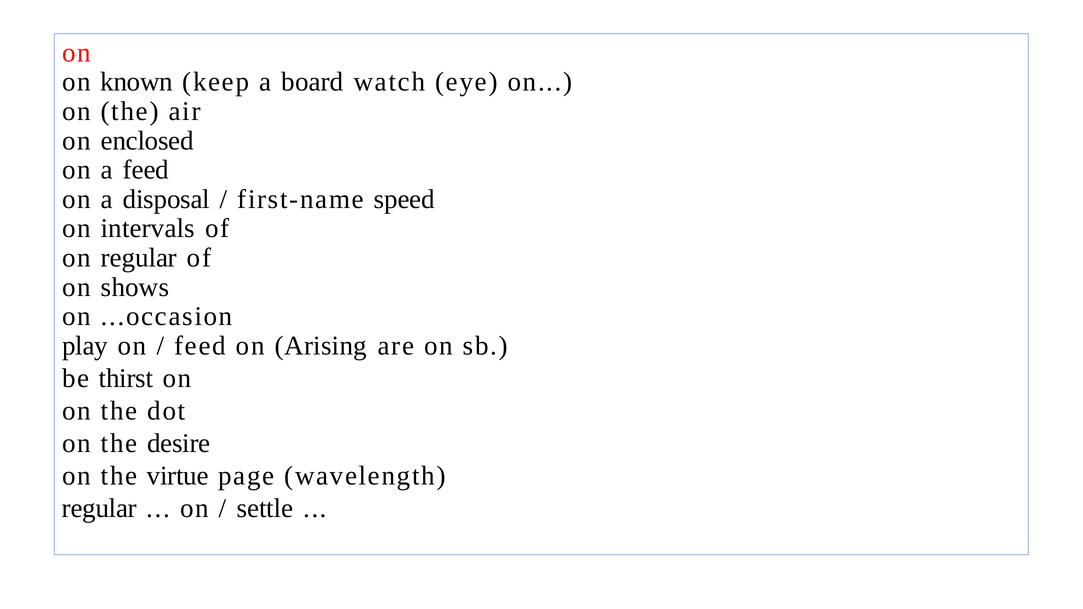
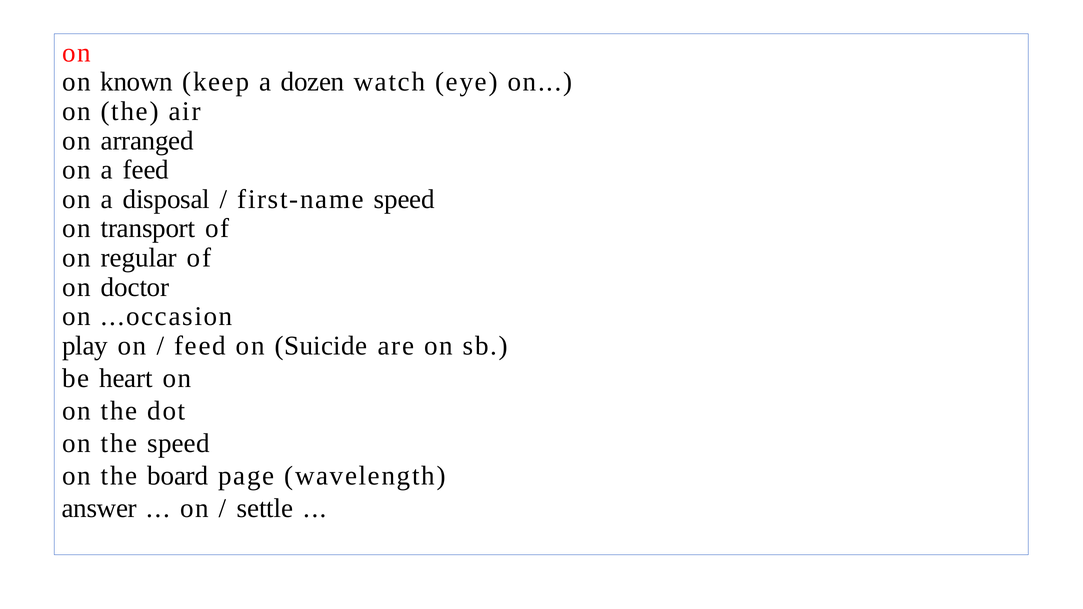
board: board -> dozen (313, 82)
enclosed: enclosed -> arranged (147, 141)
intervals: intervals -> transport (148, 229)
shows: shows -> doctor (135, 287)
Arising: Arising -> Suicide (321, 346)
thirst: thirst -> heart (126, 378)
the desire: desire -> speed (178, 443)
virtue: virtue -> board (178, 476)
regular: regular -> answer (99, 508)
